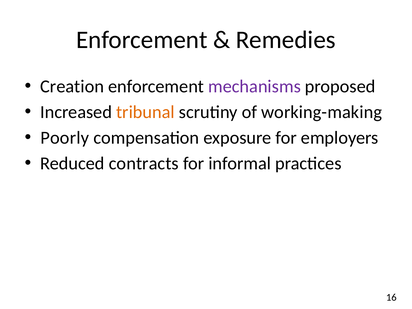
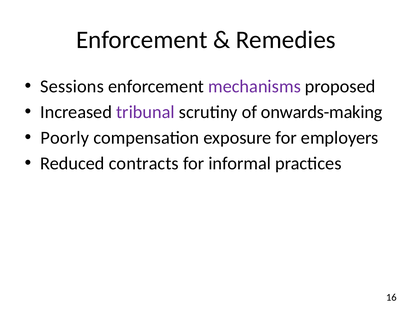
Creation: Creation -> Sessions (72, 86)
tribunal colour: orange -> purple (145, 112)
working-making: working-making -> onwards-making (322, 112)
